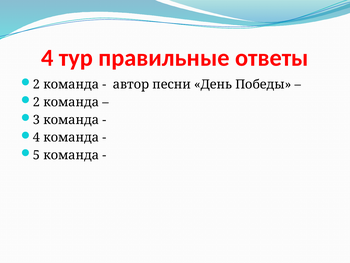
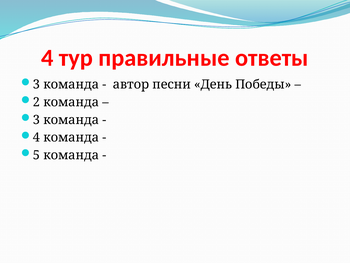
2: 2 -> 3 (36, 84)
